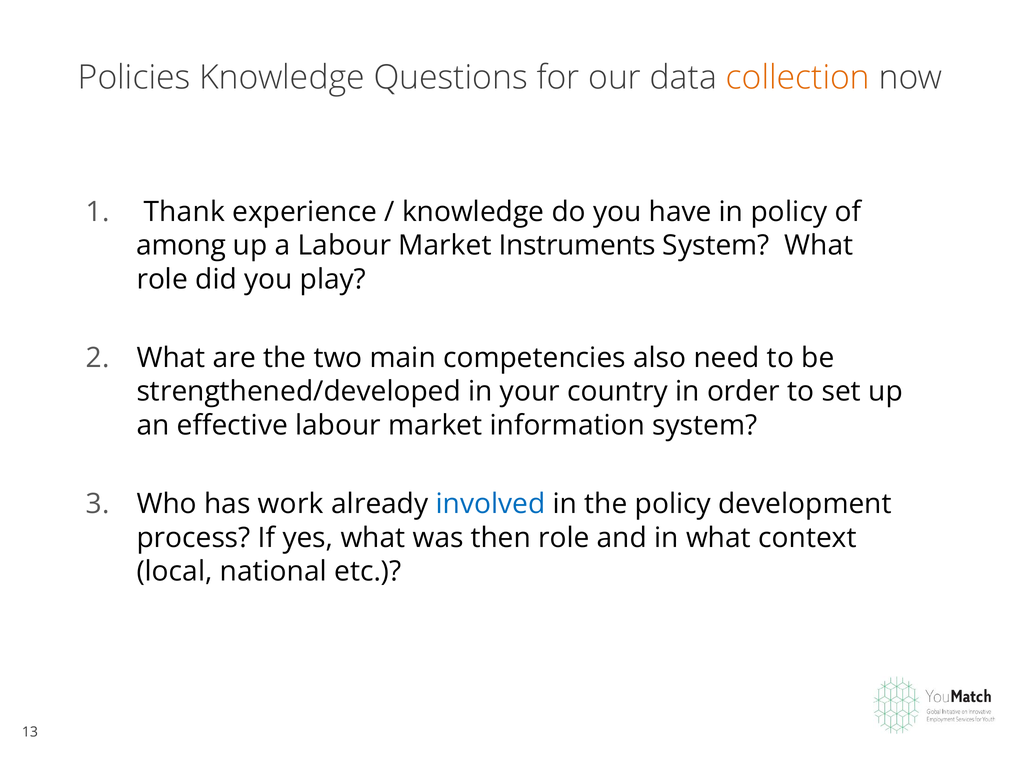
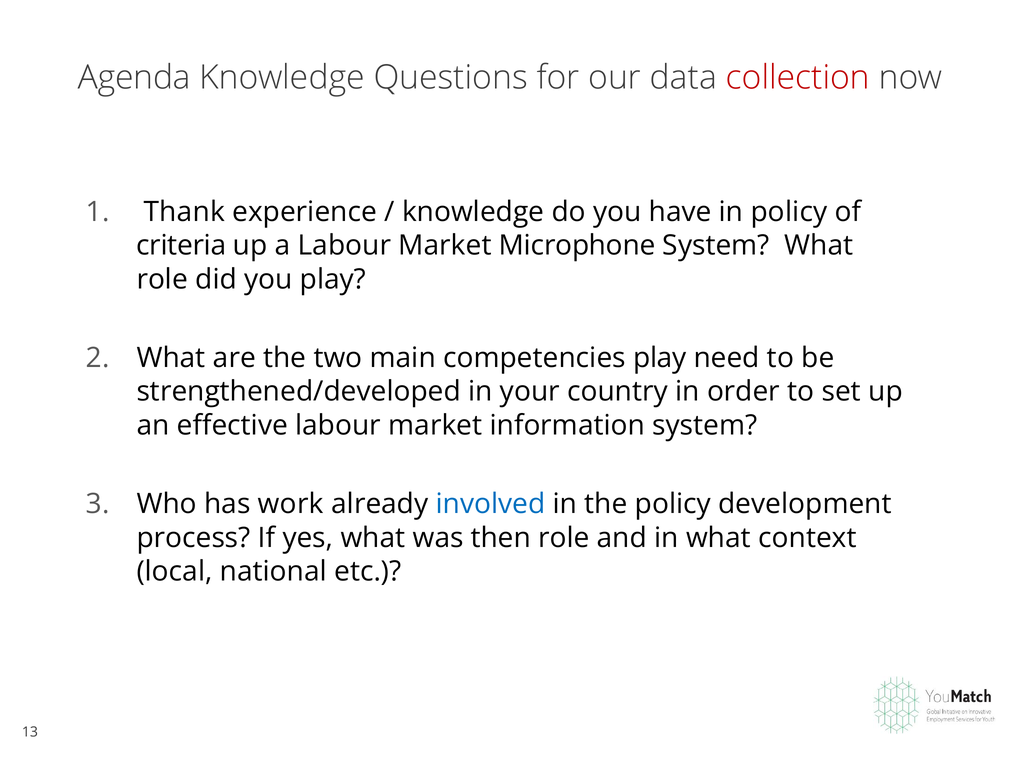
Policies: Policies -> Agenda (134, 78)
collection colour: orange -> red (798, 78)
among: among -> criteria (181, 246)
Instruments: Instruments -> Microphone (577, 246)
competencies also: also -> play (660, 358)
